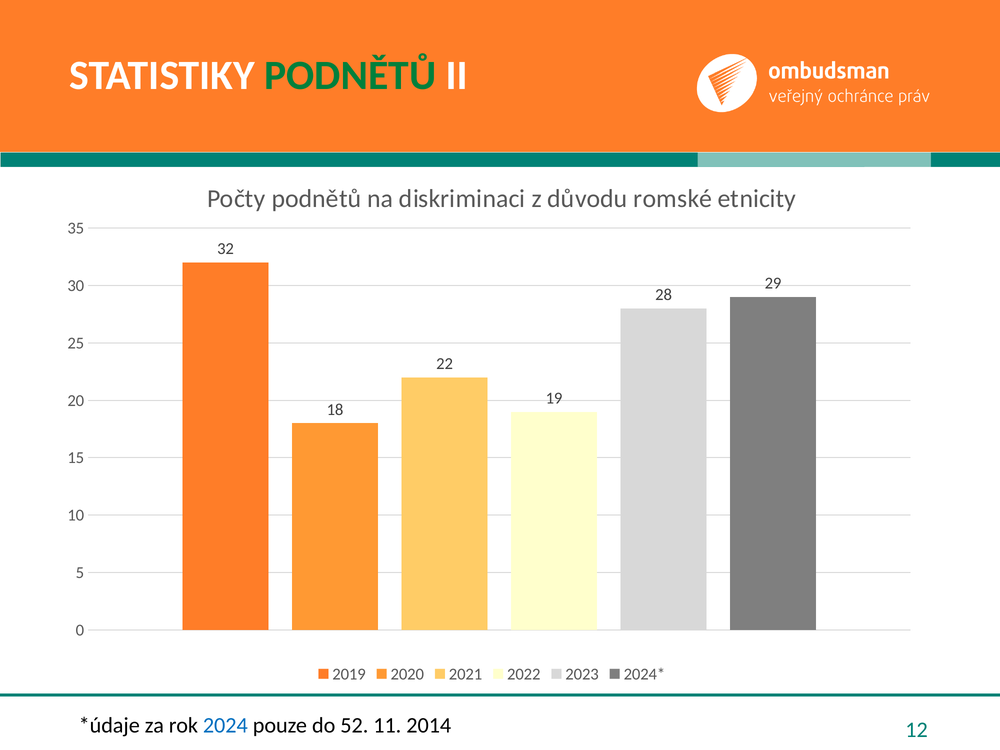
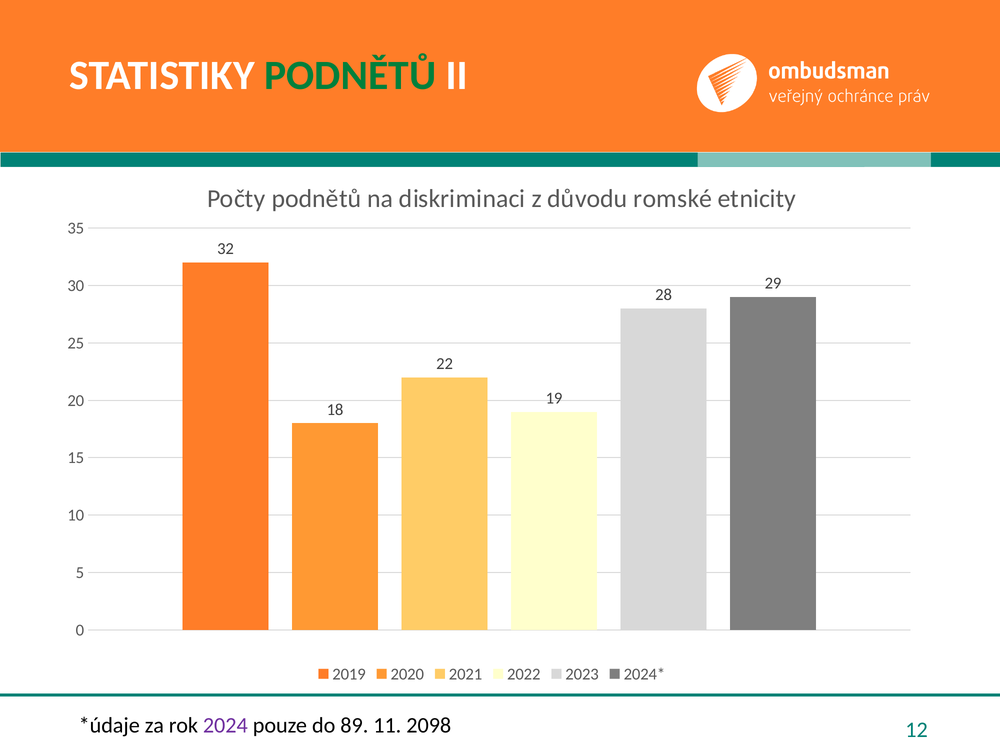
2024 colour: blue -> purple (225, 725)
52: 52 -> 89 (354, 725)
2014: 2014 -> 2098 (429, 725)
